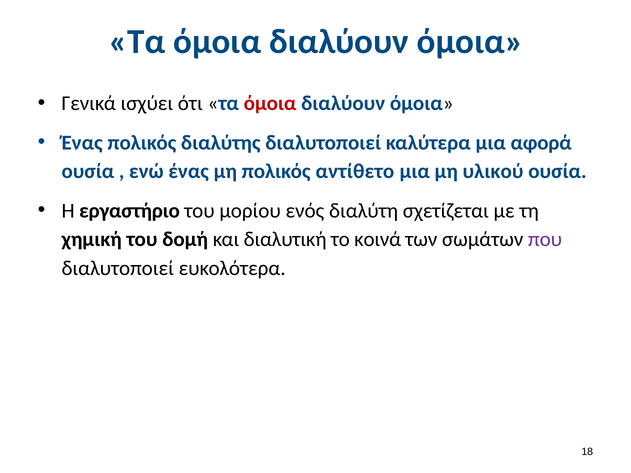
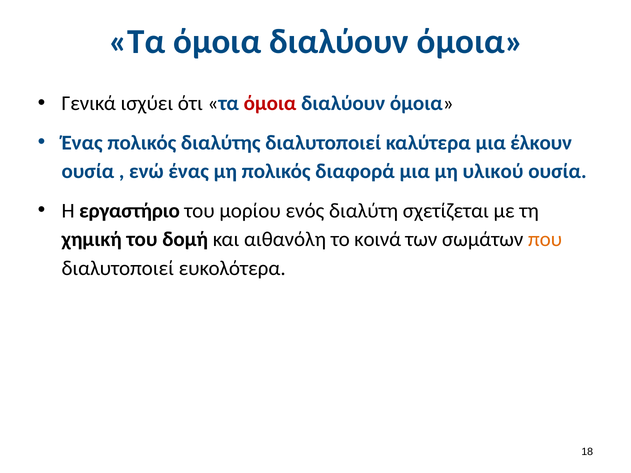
αφορά: αφορά -> έλκουν (541, 143)
αντίθετο: αντίθετο -> διαφορά (355, 171)
διαλυτική: διαλυτική -> αιθανόλη (285, 239)
που colour: purple -> orange (545, 239)
